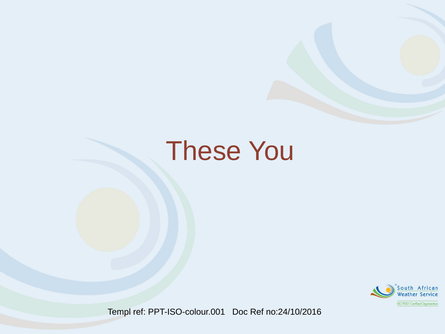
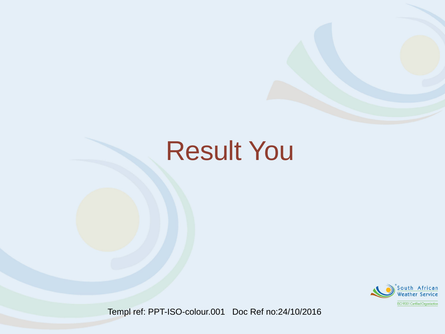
These: These -> Result (204, 151)
